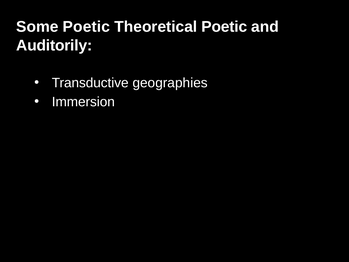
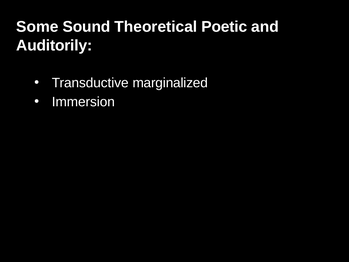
Some Poetic: Poetic -> Sound (87, 27)
geographies: geographies -> marginalized (170, 83)
